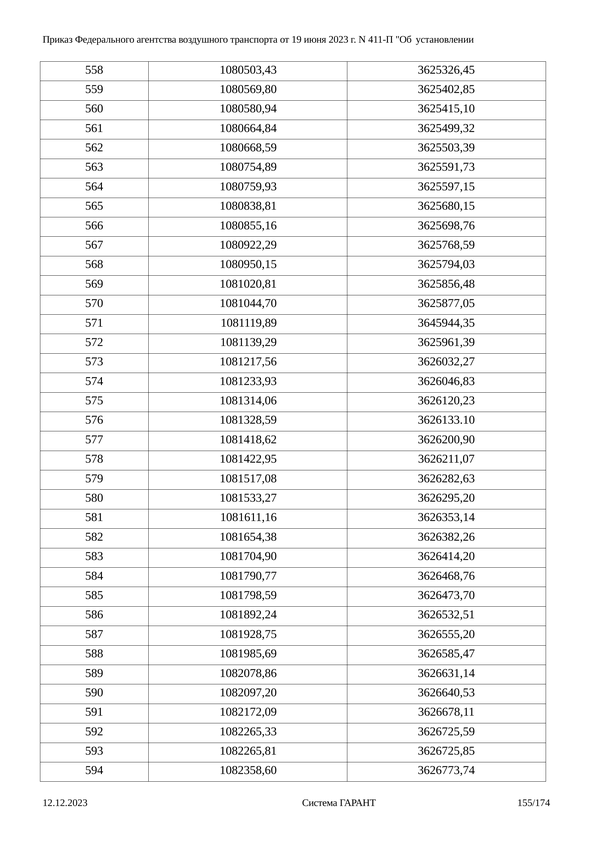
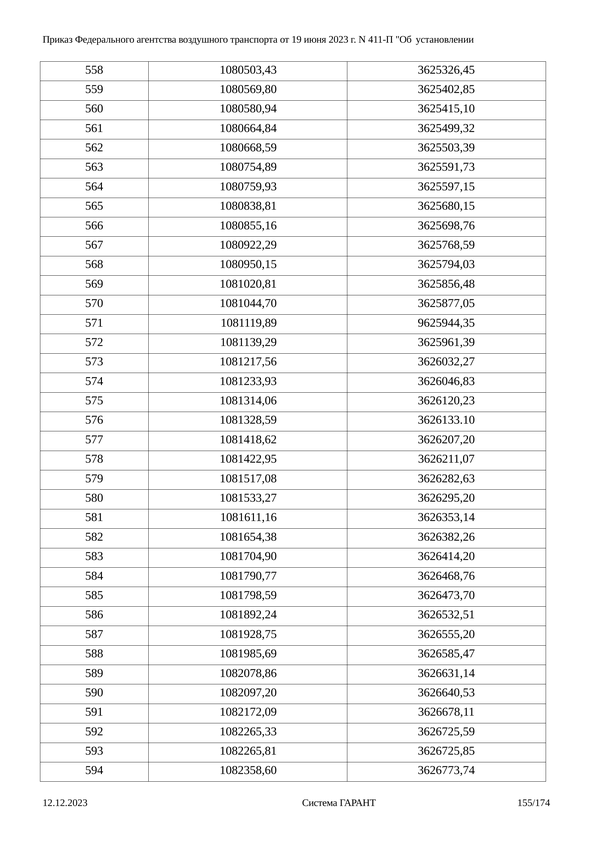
3645944,35: 3645944,35 -> 9625944,35 (446, 323)
3626200,90: 3626200,90 -> 3626207,20 (446, 440)
